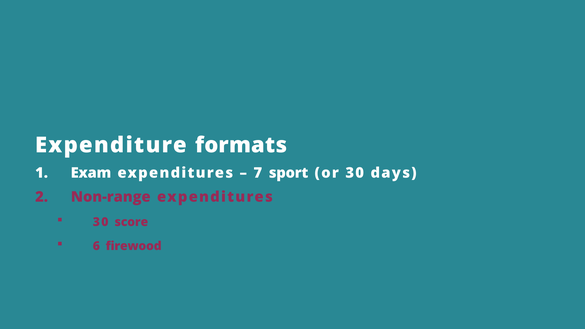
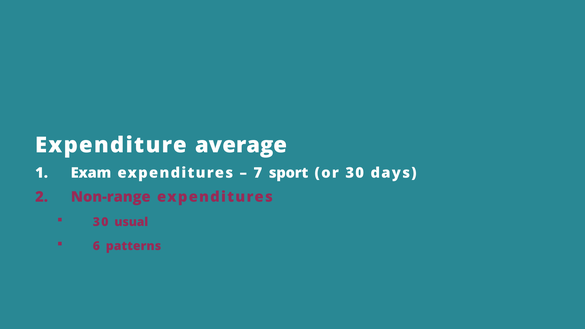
formats: formats -> average (241, 145)
score: score -> usual (131, 222)
firewood: firewood -> patterns (134, 246)
